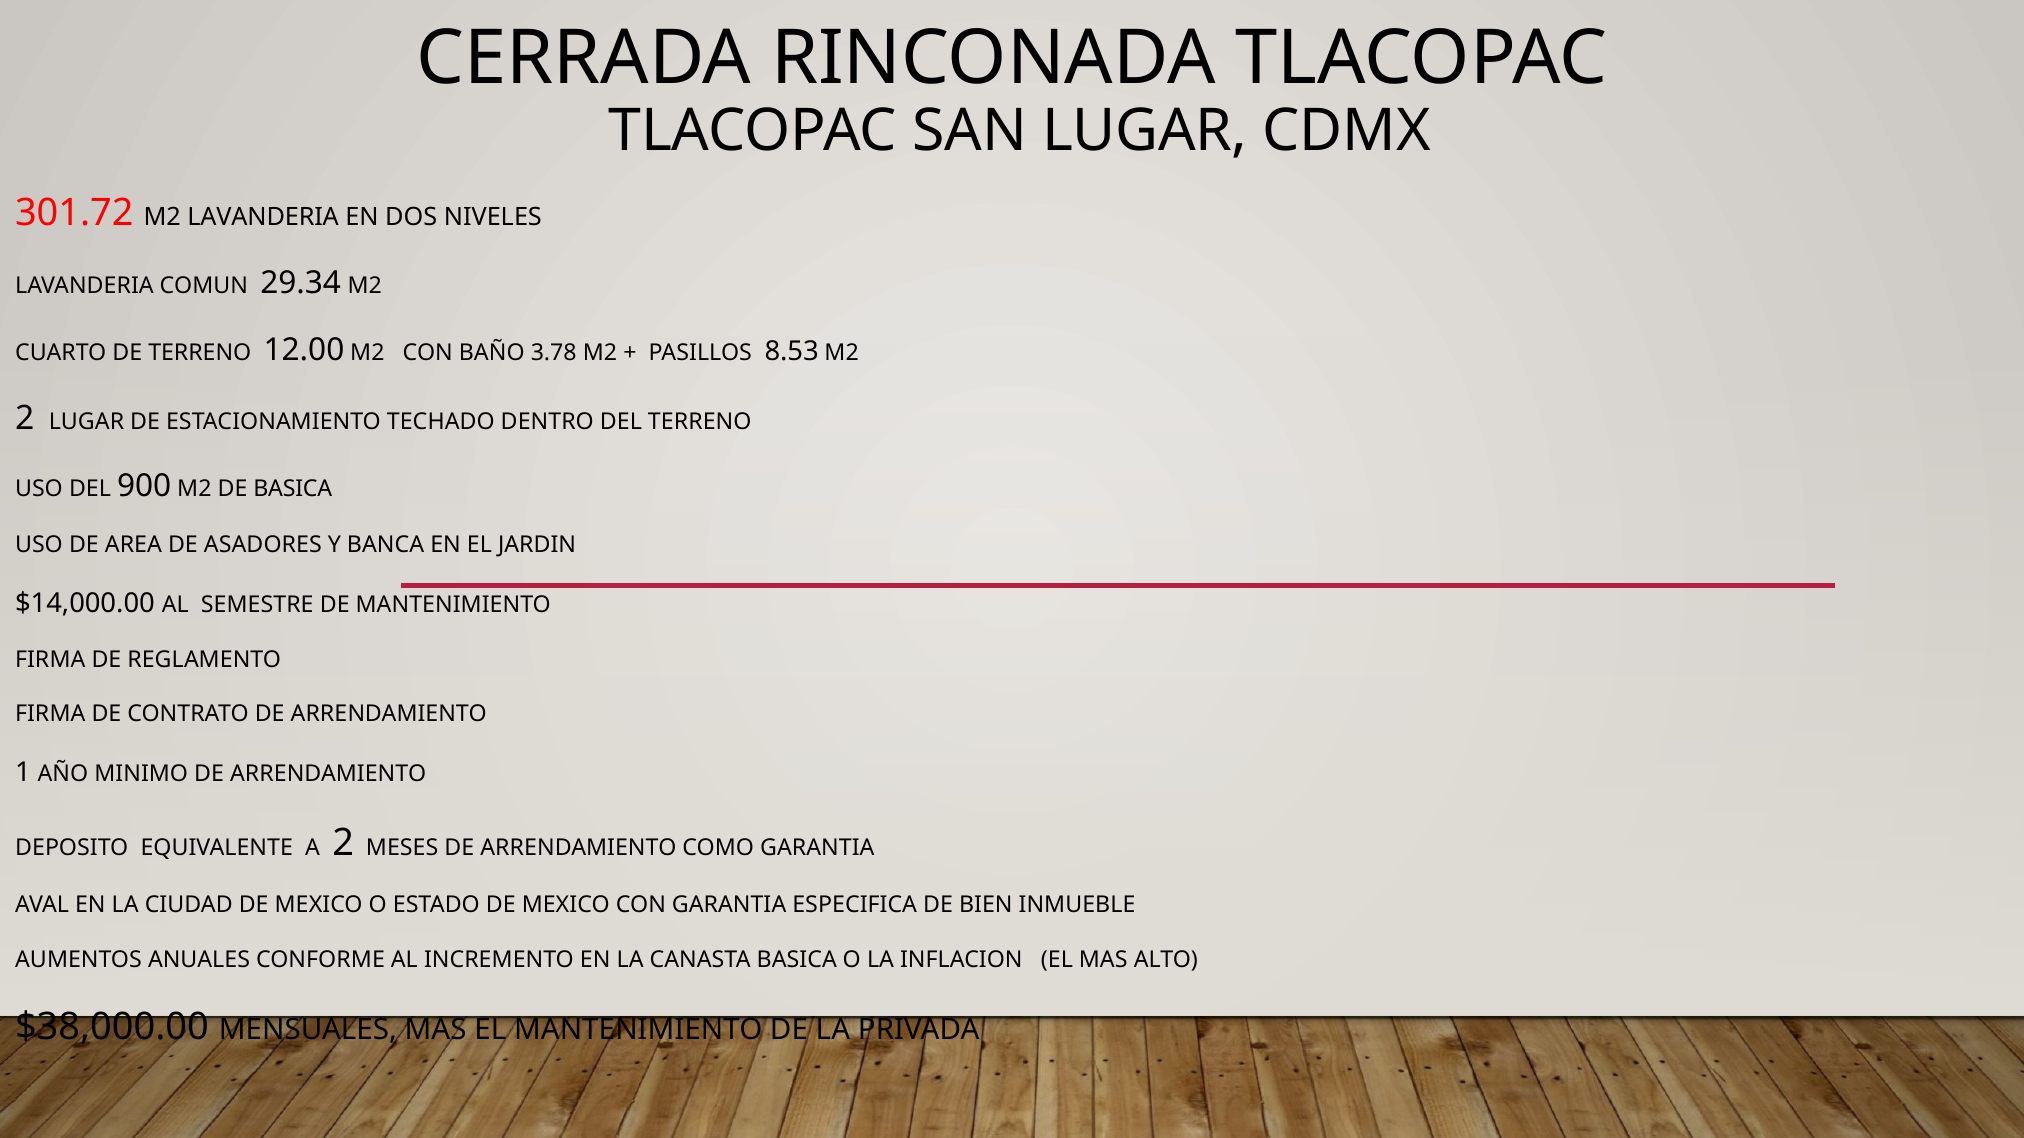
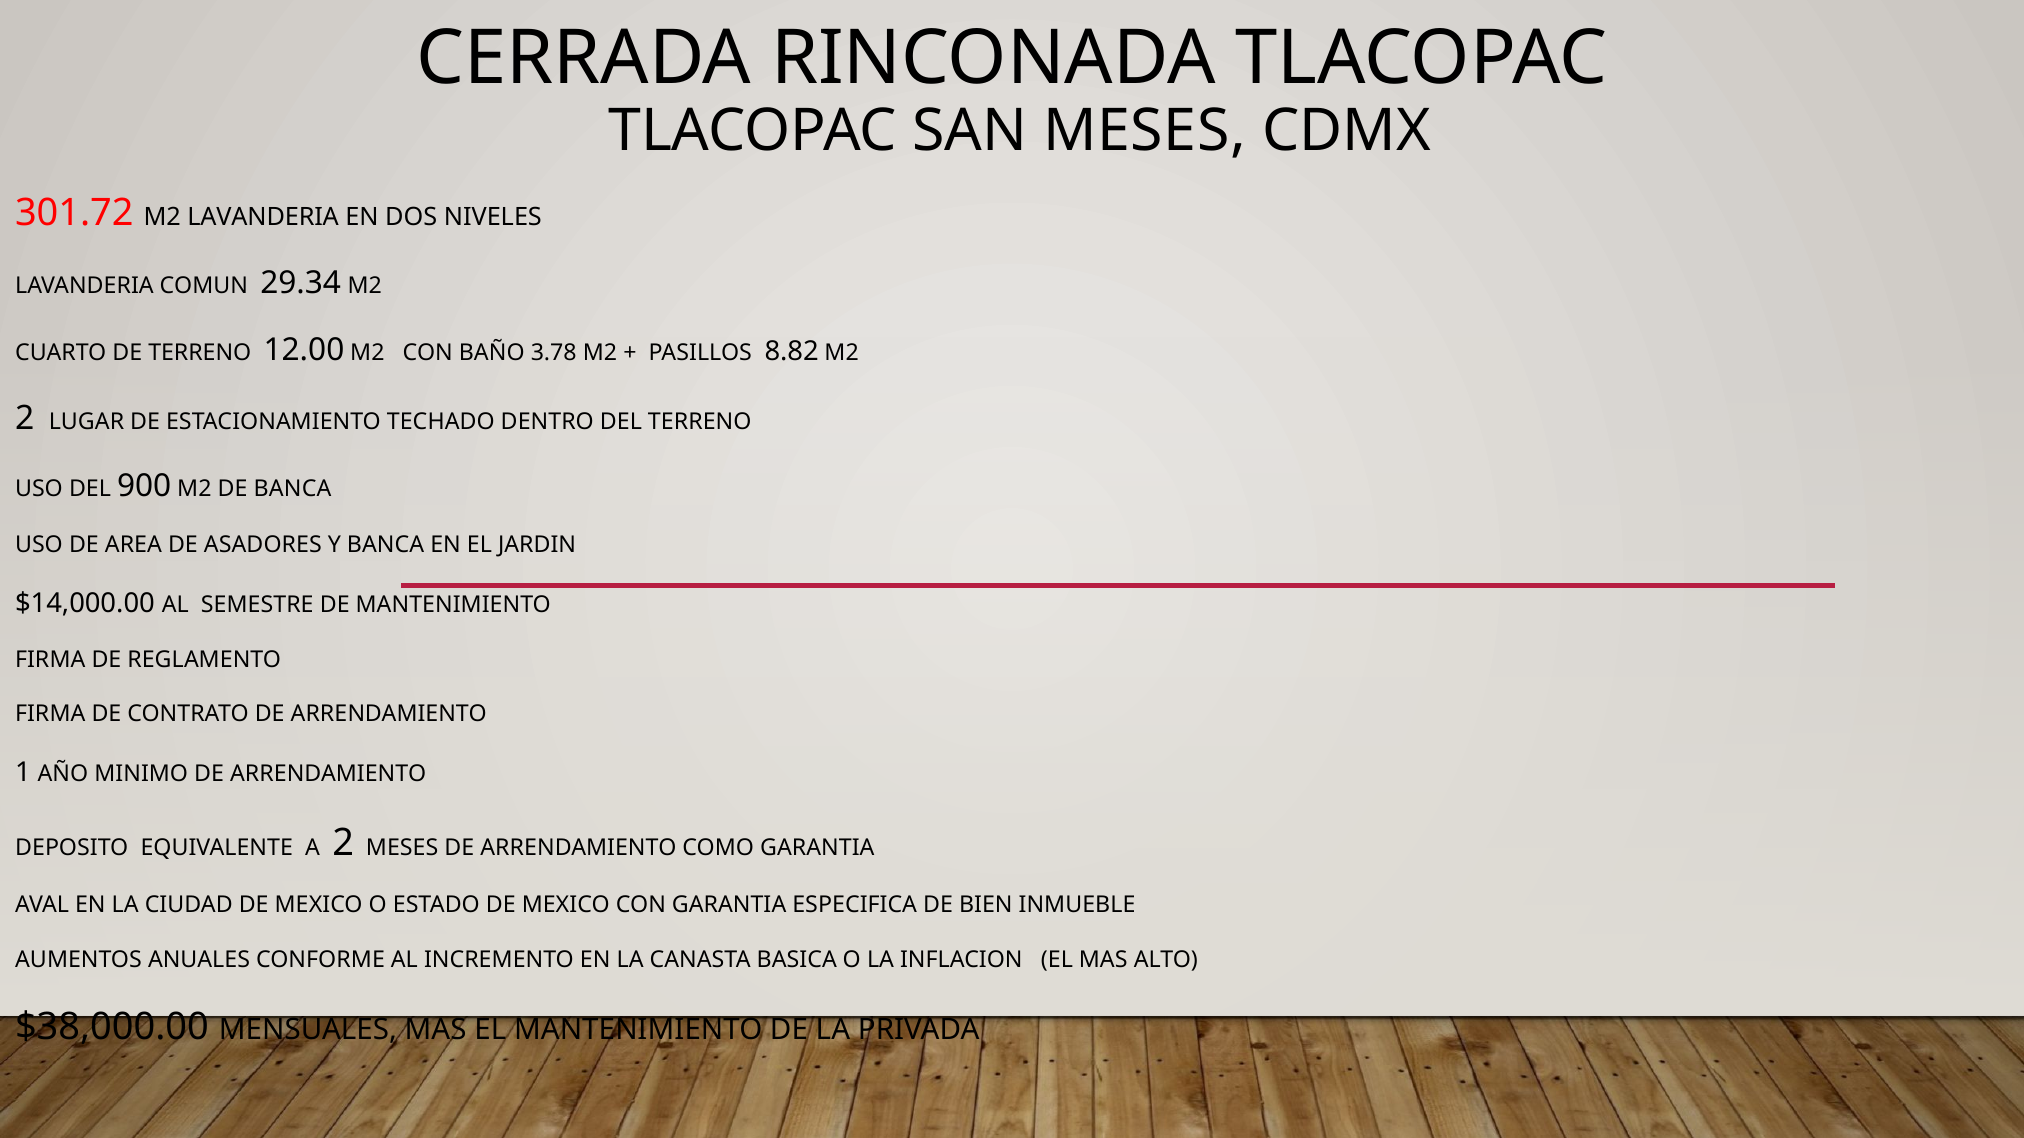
SAN LUGAR: LUGAR -> MESES (1145, 131)
8.53: 8.53 -> 8.82 (792, 351)
DE BASICA: BASICA -> BANCA (293, 489)
